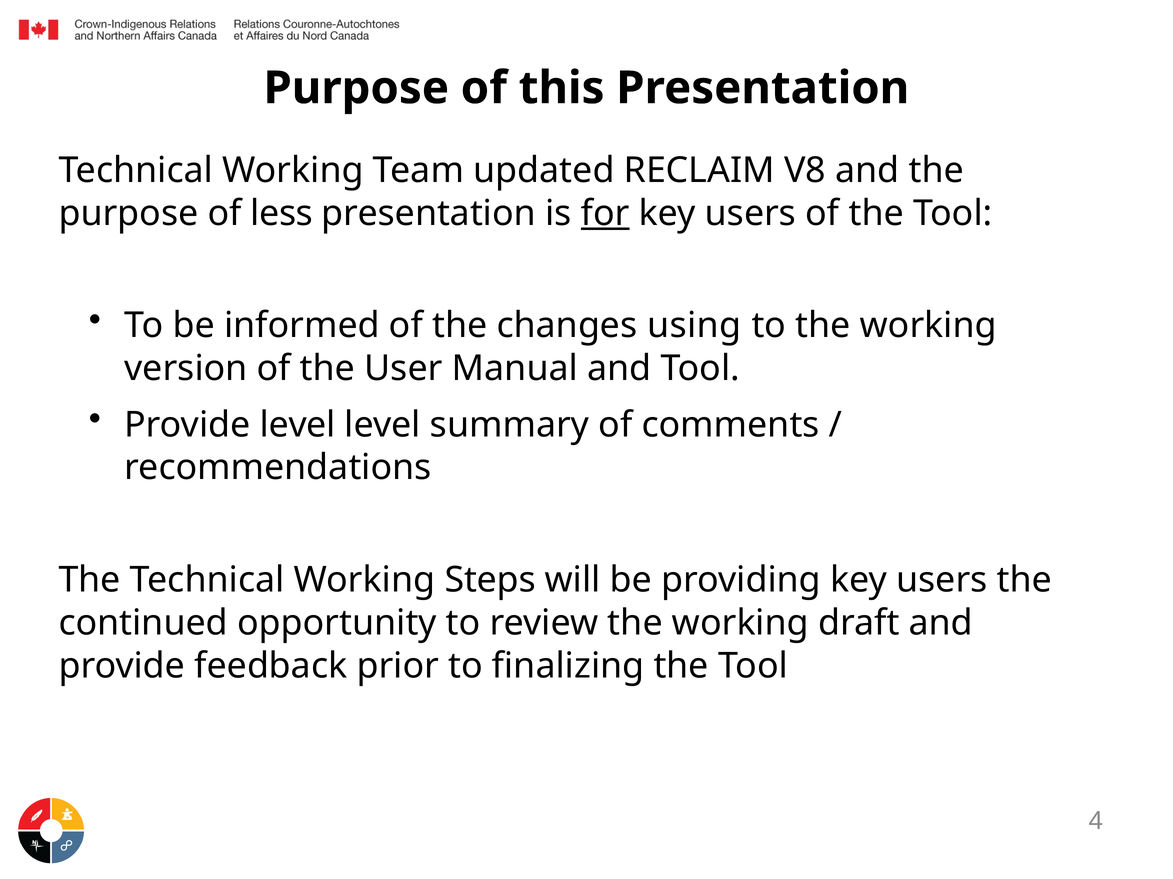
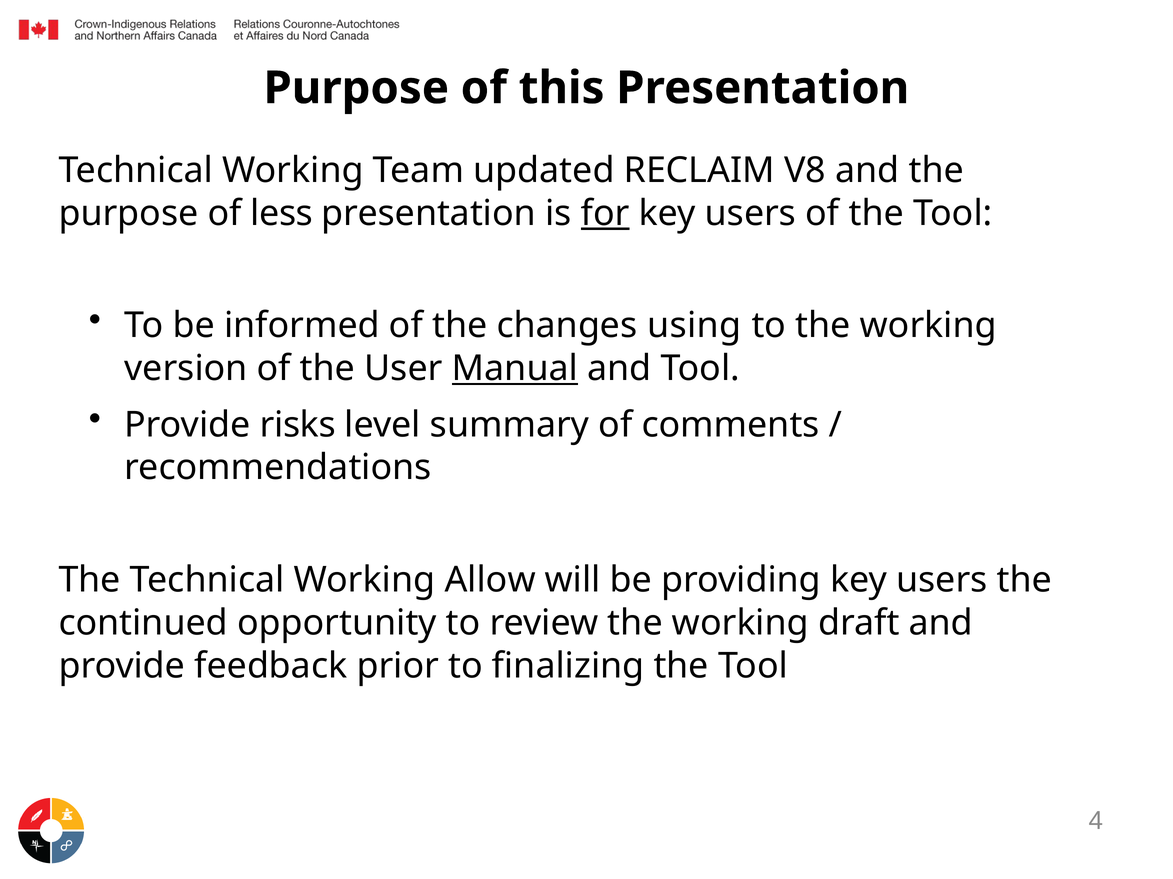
Manual underline: none -> present (515, 369)
Provide level: level -> risks (298, 425)
Steps: Steps -> Allow (490, 580)
